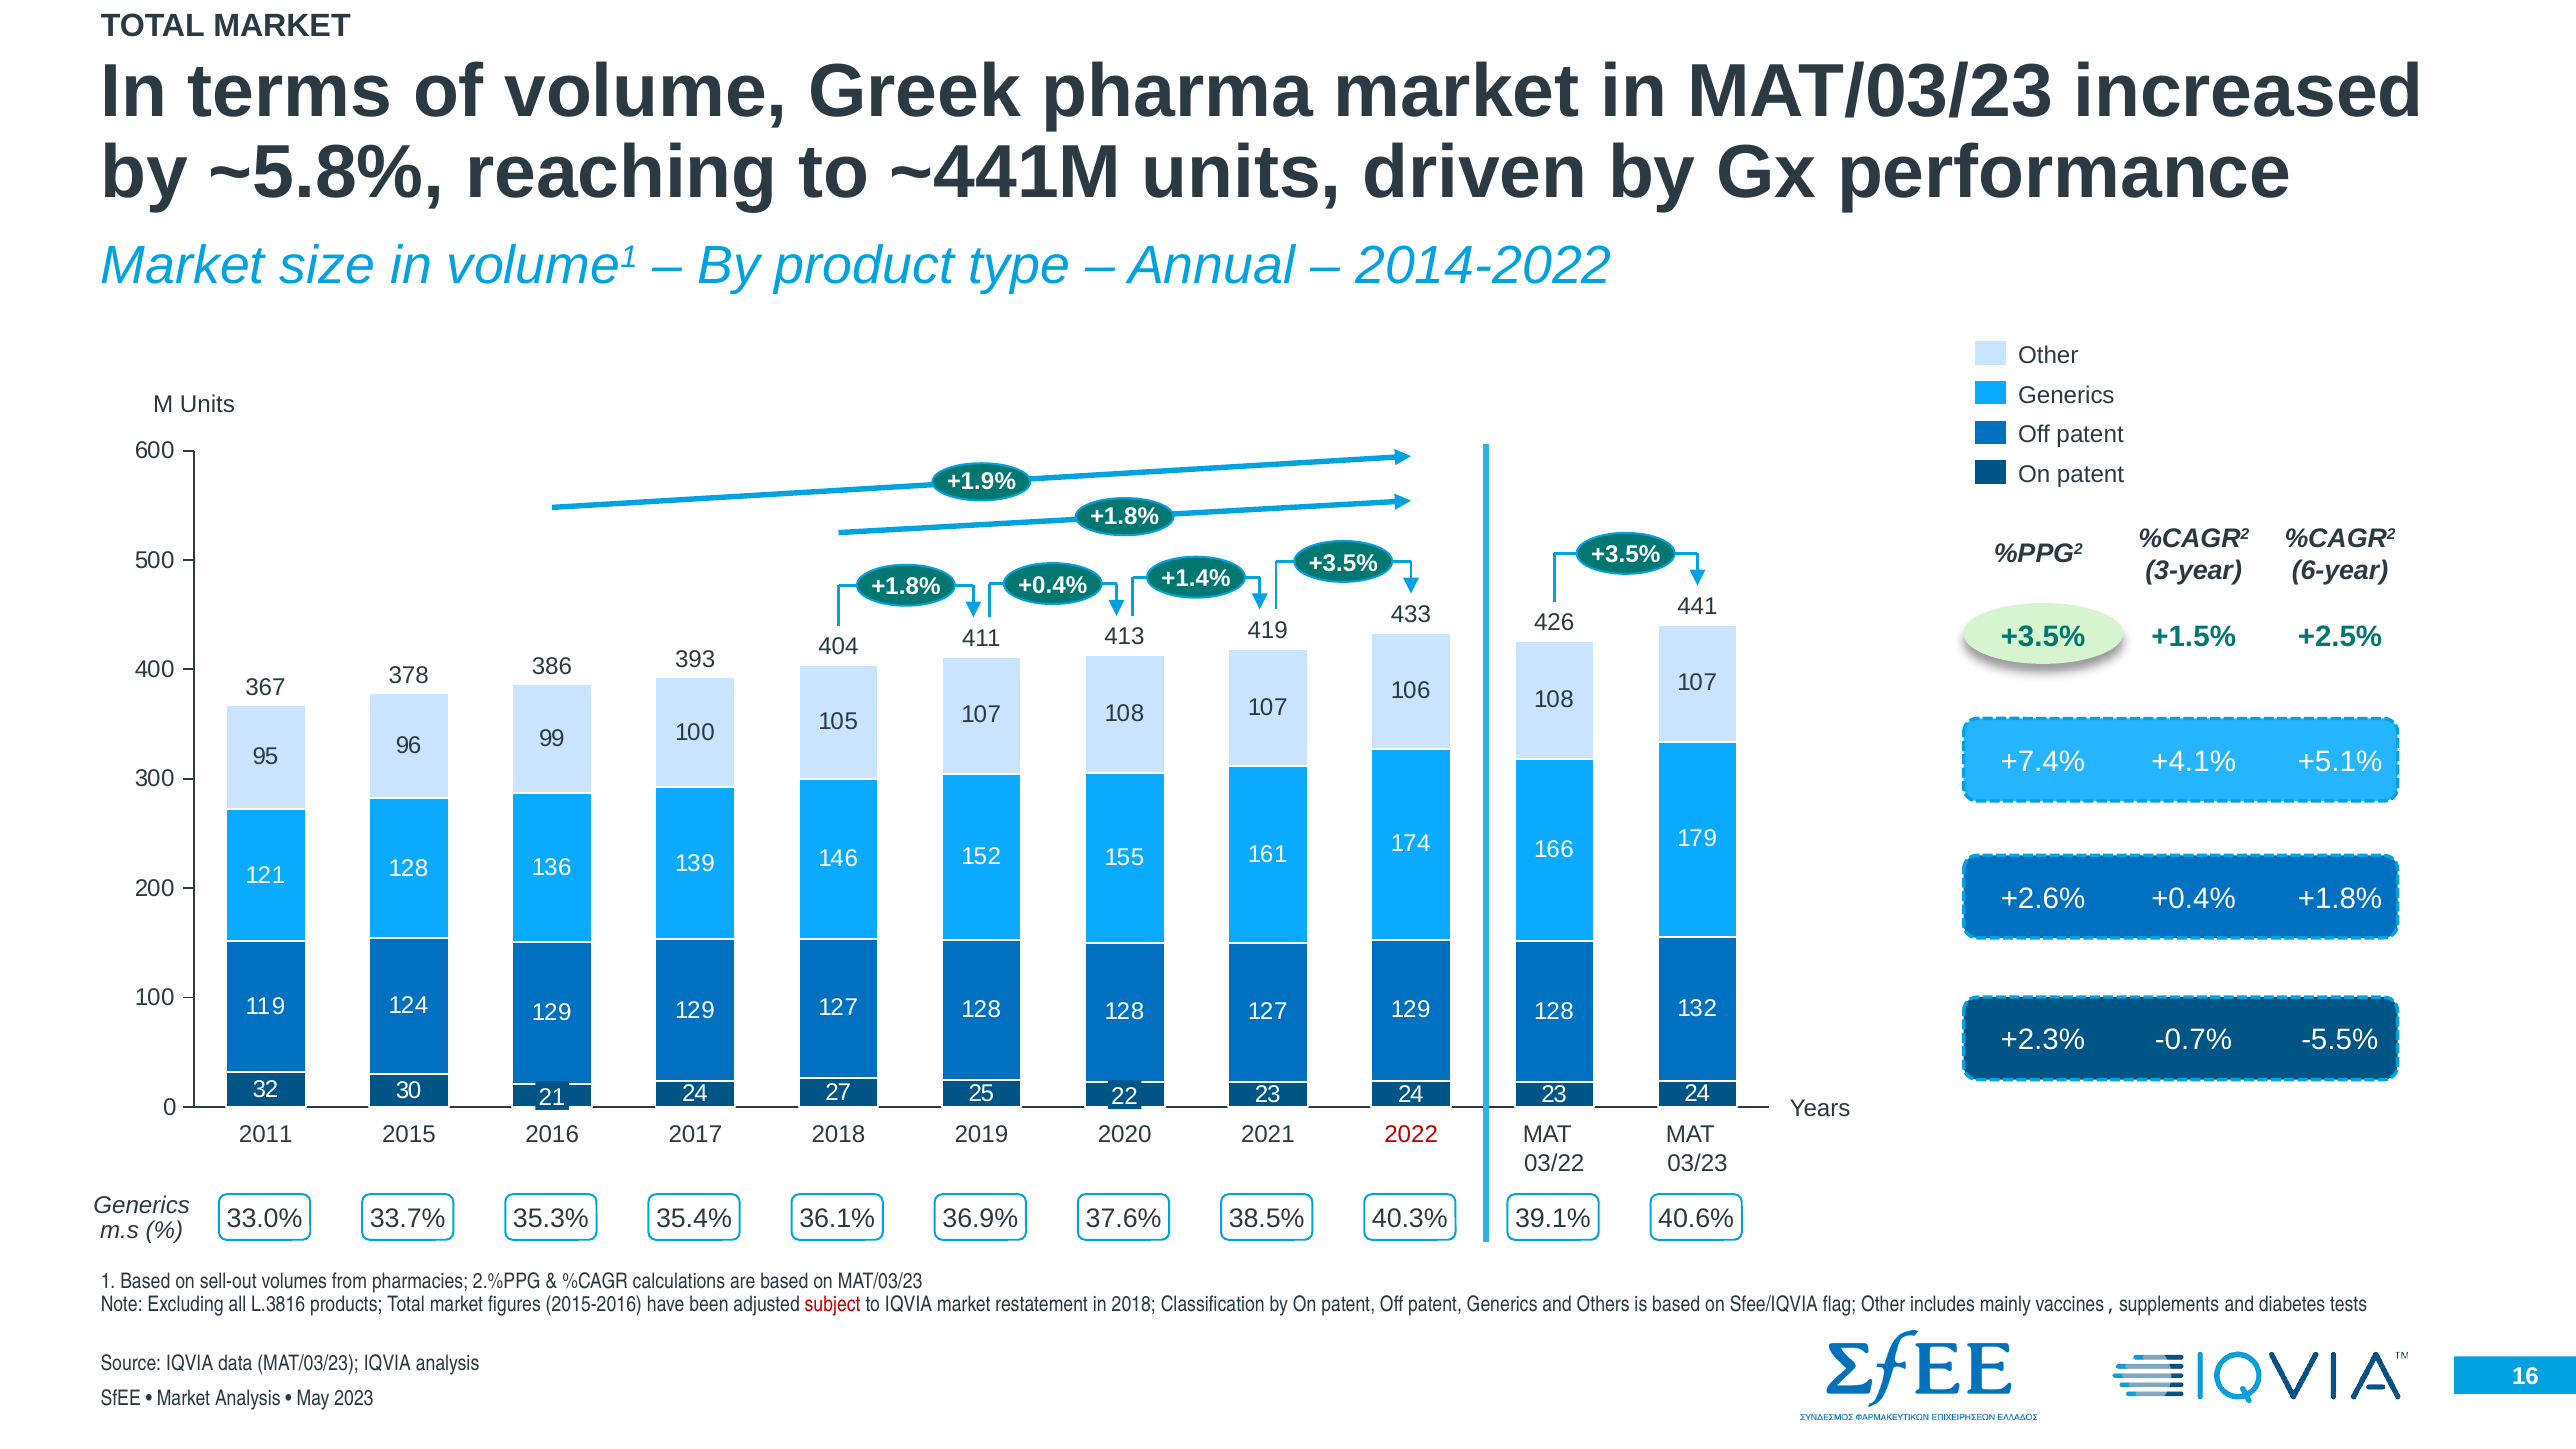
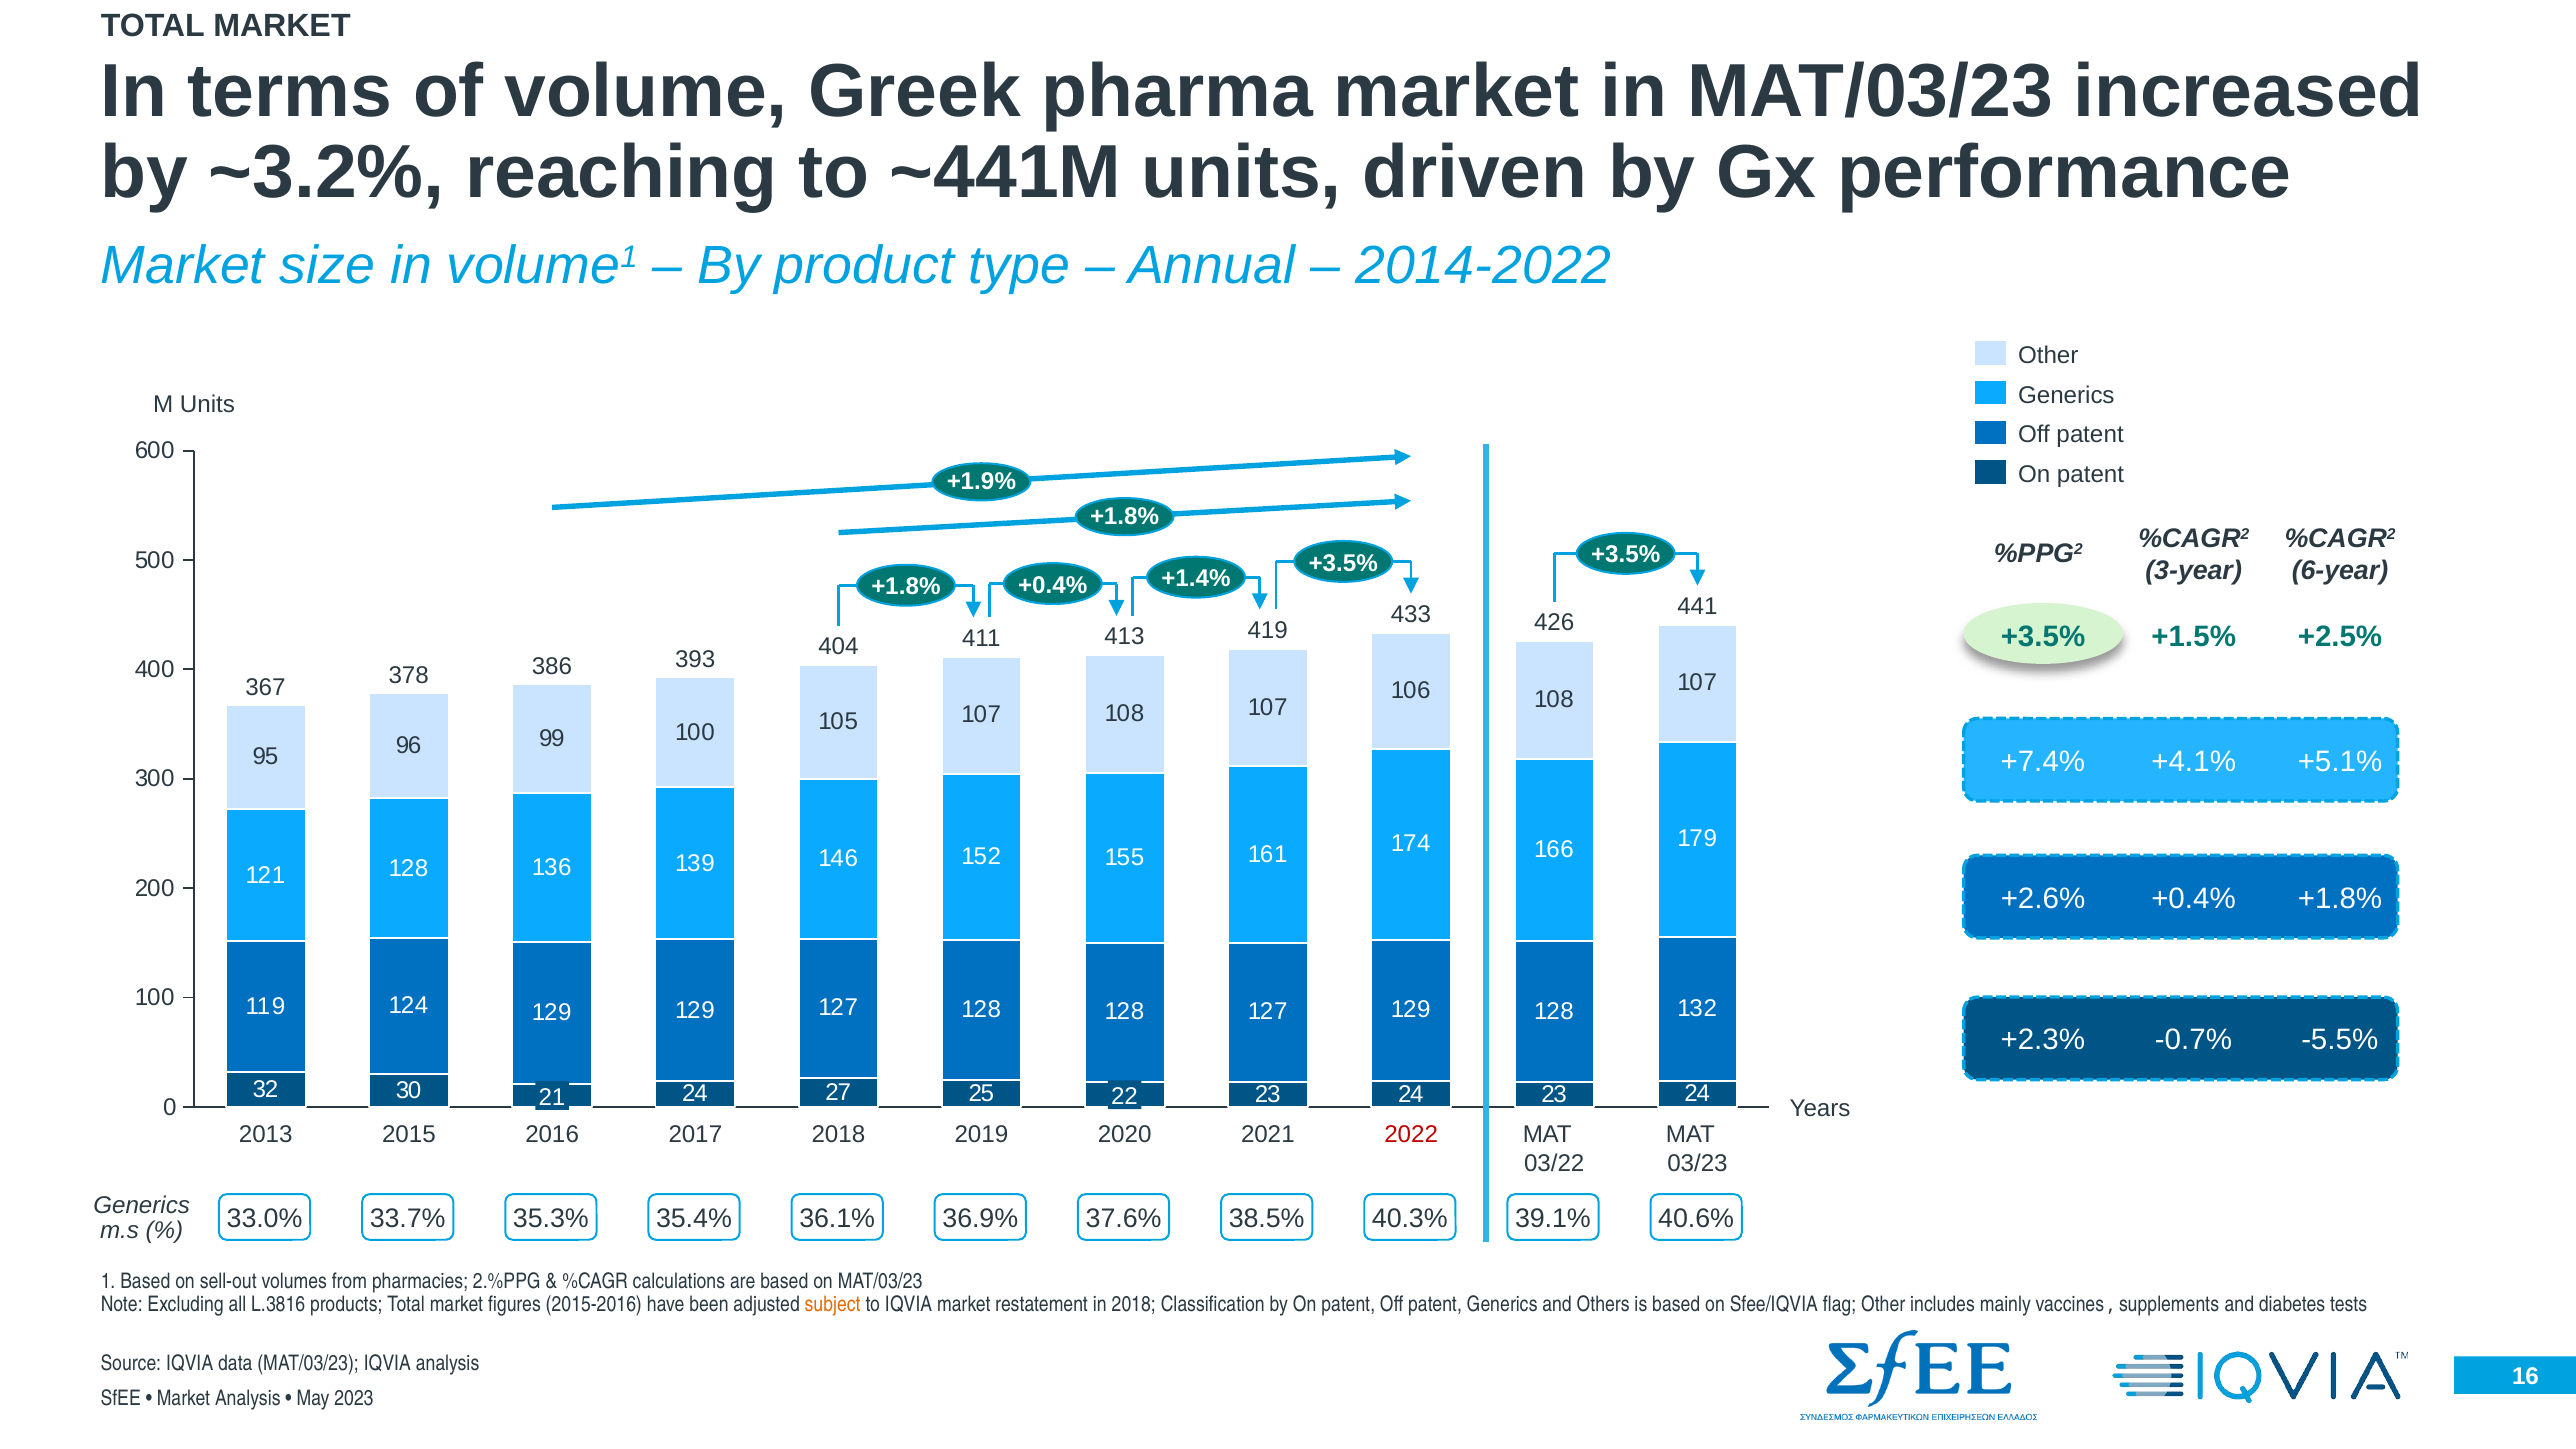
~5.8%: ~5.8% -> ~3.2% (327, 172)
2011: 2011 -> 2013 (266, 1134)
subject colour: red -> orange (833, 1304)
